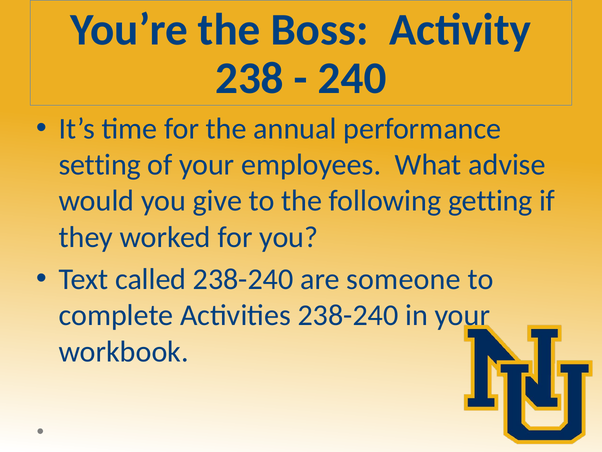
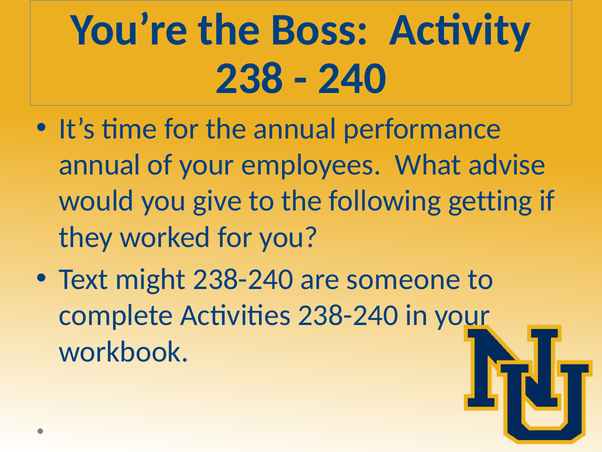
setting: setting -> annual (100, 165)
called: called -> might (151, 279)
